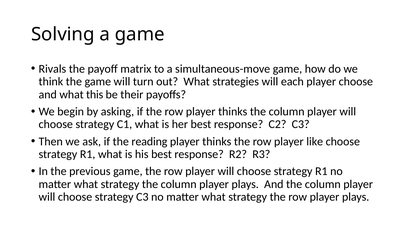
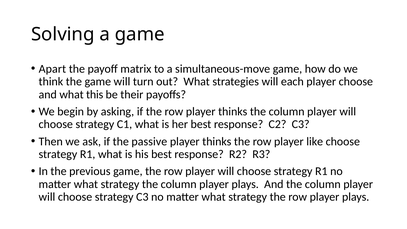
Rivals: Rivals -> Apart (52, 69)
reading: reading -> passive (149, 141)
